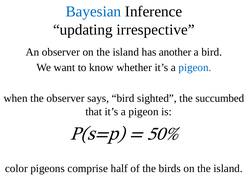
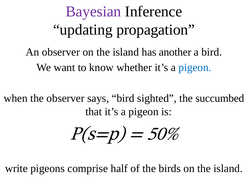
Bayesian colour: blue -> purple (93, 12)
irrespective: irrespective -> propagation (156, 30)
color: color -> write (16, 168)
